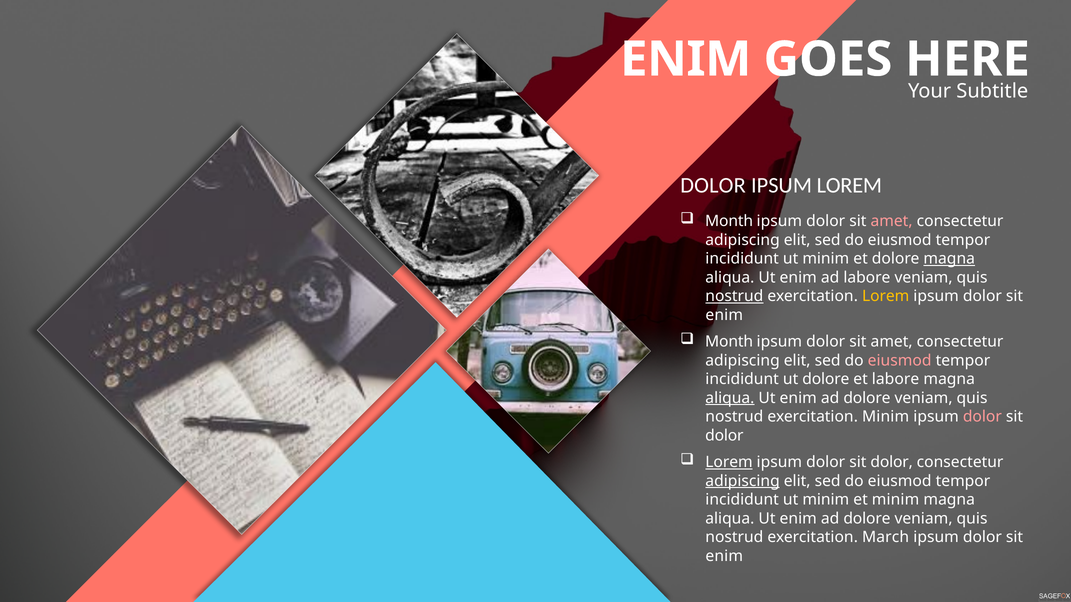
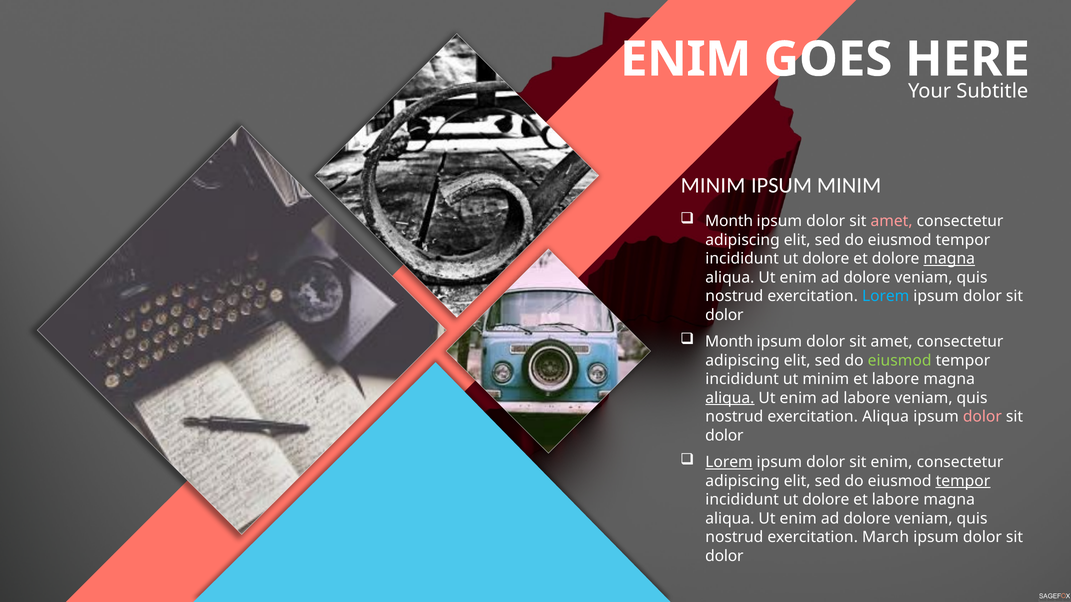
DOLOR: DOLOR -> MINIM (713, 186)
IPSUM LOREM: LOREM -> MINIM (849, 186)
minim: minim -> dolore (826, 259)
labore: labore -> dolore (867, 278)
nostrud underline: present -> none (734, 296)
Lorem colour: yellow -> light blue (886, 296)
enim: enim -> dolor (724, 315)
eiusmod colour: pink -> light green (900, 361)
ut dolore: dolore -> minim (826, 379)
dolore: dolore -> labore (867, 398)
exercitation Minim: Minim -> Aliqua (886, 417)
dolor: dolor -> enim (891, 462)
adipiscing underline: present -> none (743, 481)
tempor underline: none -> present (963, 481)
minim: minim -> dolore (826, 500)
minim: minim -> labore (896, 500)
enim: enim -> dolor (724, 556)
